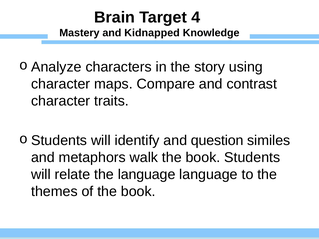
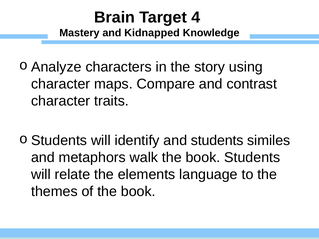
and question: question -> students (217, 141)
the language: language -> elements (147, 175)
